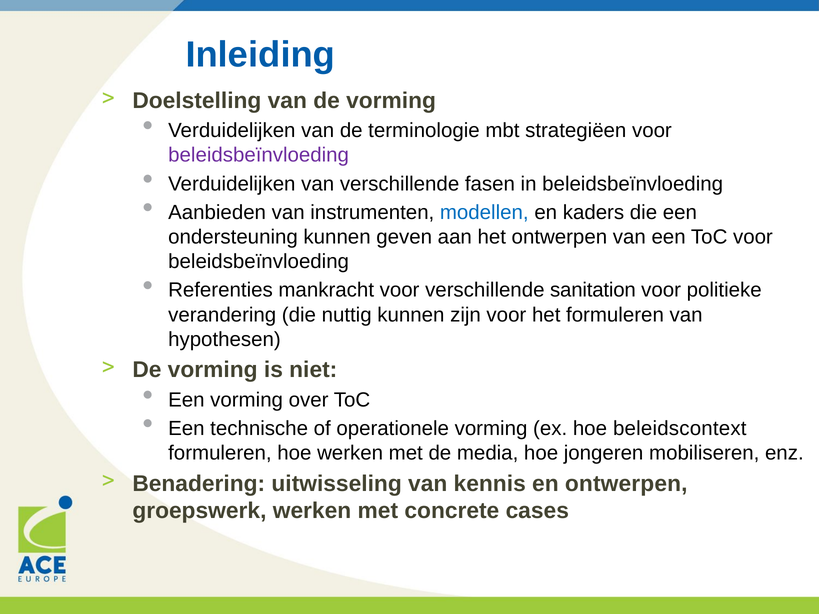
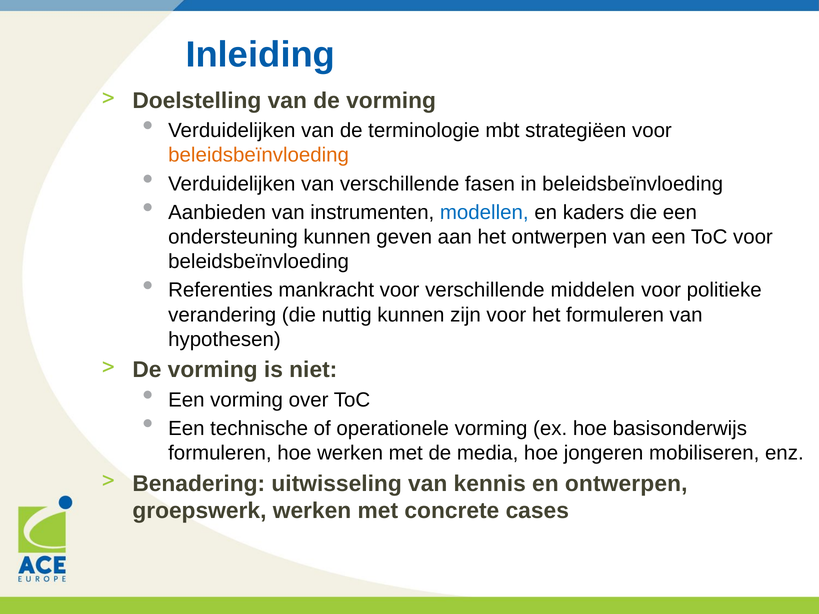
beleidsbeïnvloeding colour: purple -> orange (259, 155)
sanitation: sanitation -> middelen (593, 290)
beleidscontext: beleidscontext -> basisonderwijs (680, 429)
